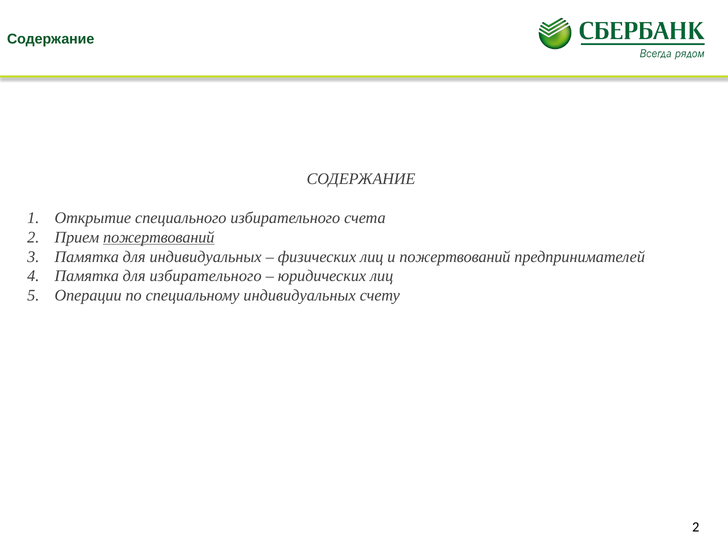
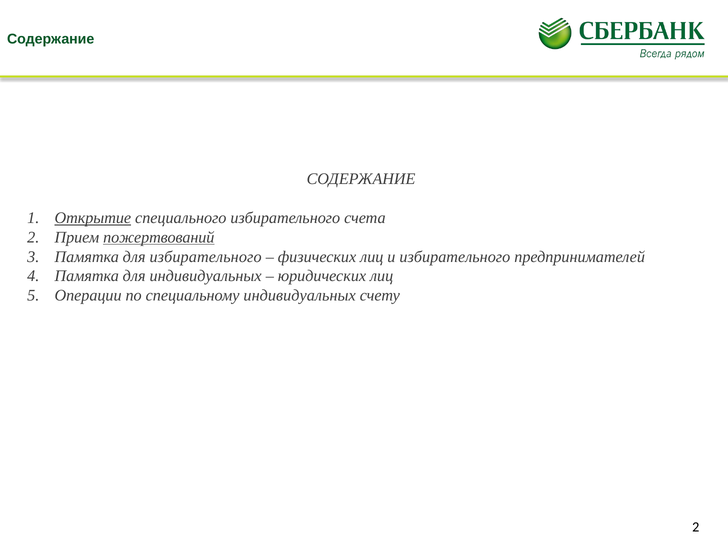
Открытие underline: none -> present (93, 218)
для индивидуальных: индивидуальных -> избирательного (206, 257)
и пожертвований: пожертвований -> избирательного (455, 257)
для избирательного: избирательного -> индивидуальных (206, 276)
